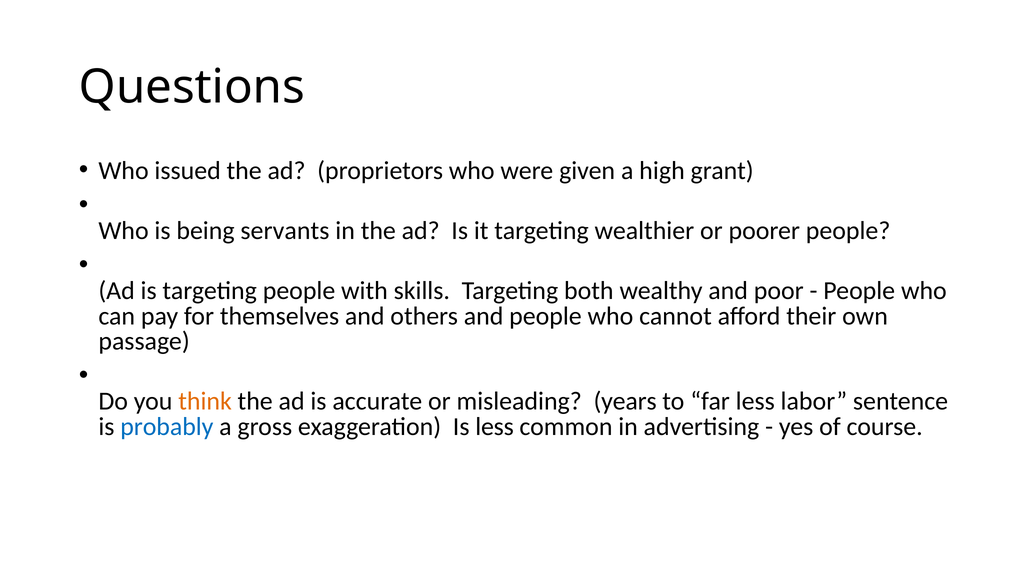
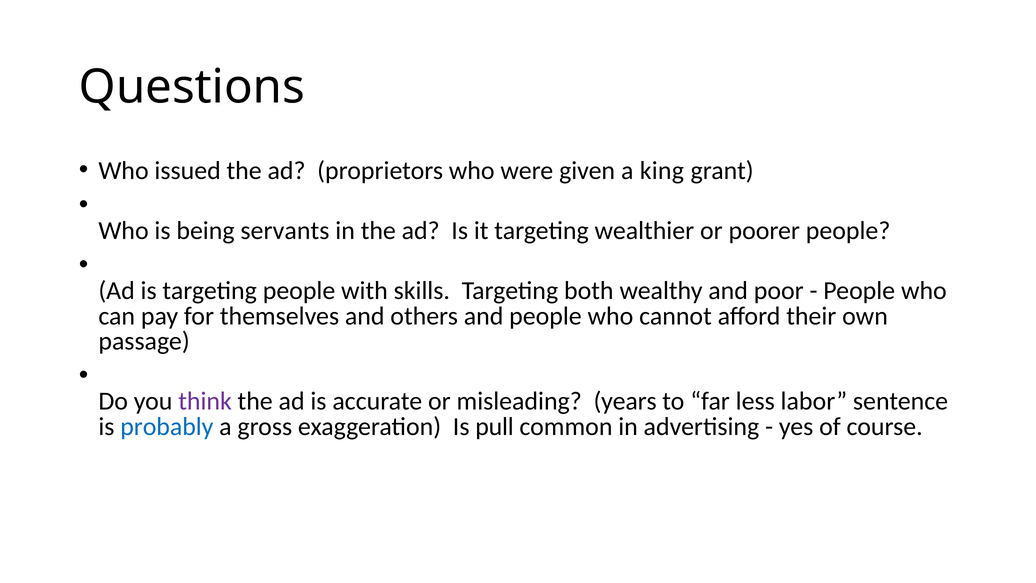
high: high -> king (662, 171)
think colour: orange -> purple (205, 401)
Is less: less -> pull (495, 426)
